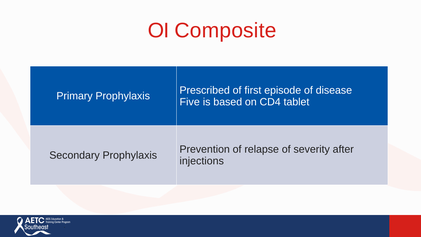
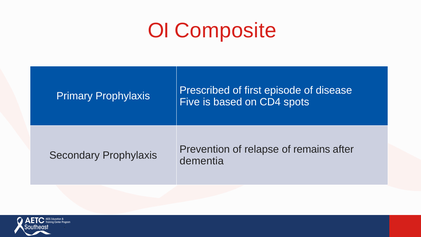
tablet: tablet -> spots (296, 102)
severity: severity -> remains (312, 149)
injections: injections -> dementia (202, 161)
